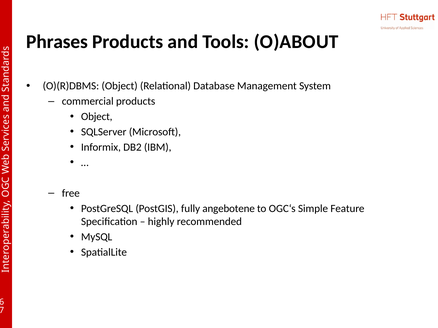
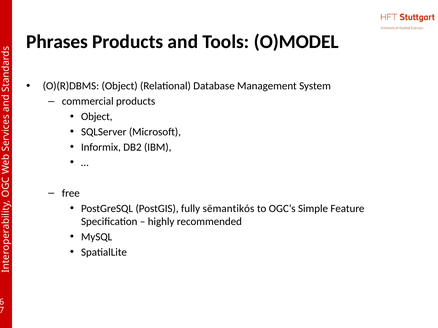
O)ABOUT: O)ABOUT -> O)MODEL (296, 42)
angebotene: angebotene -> sēmantikós (228, 209)
